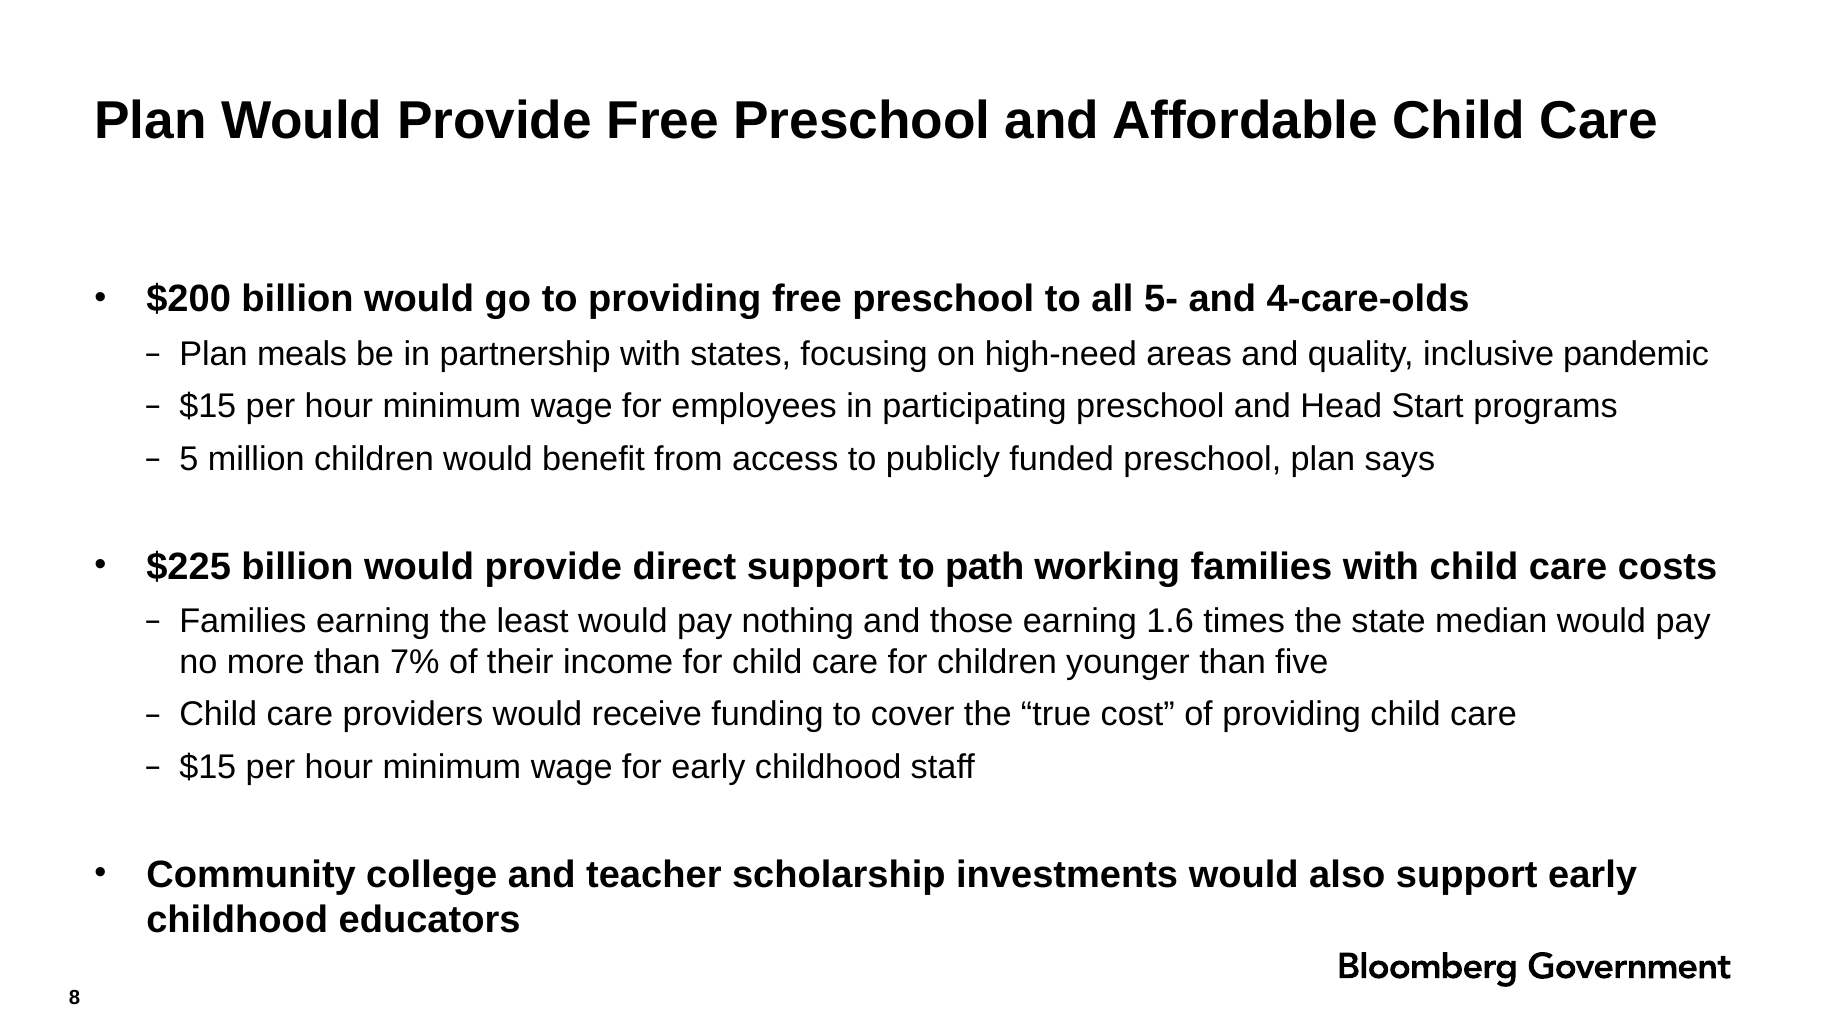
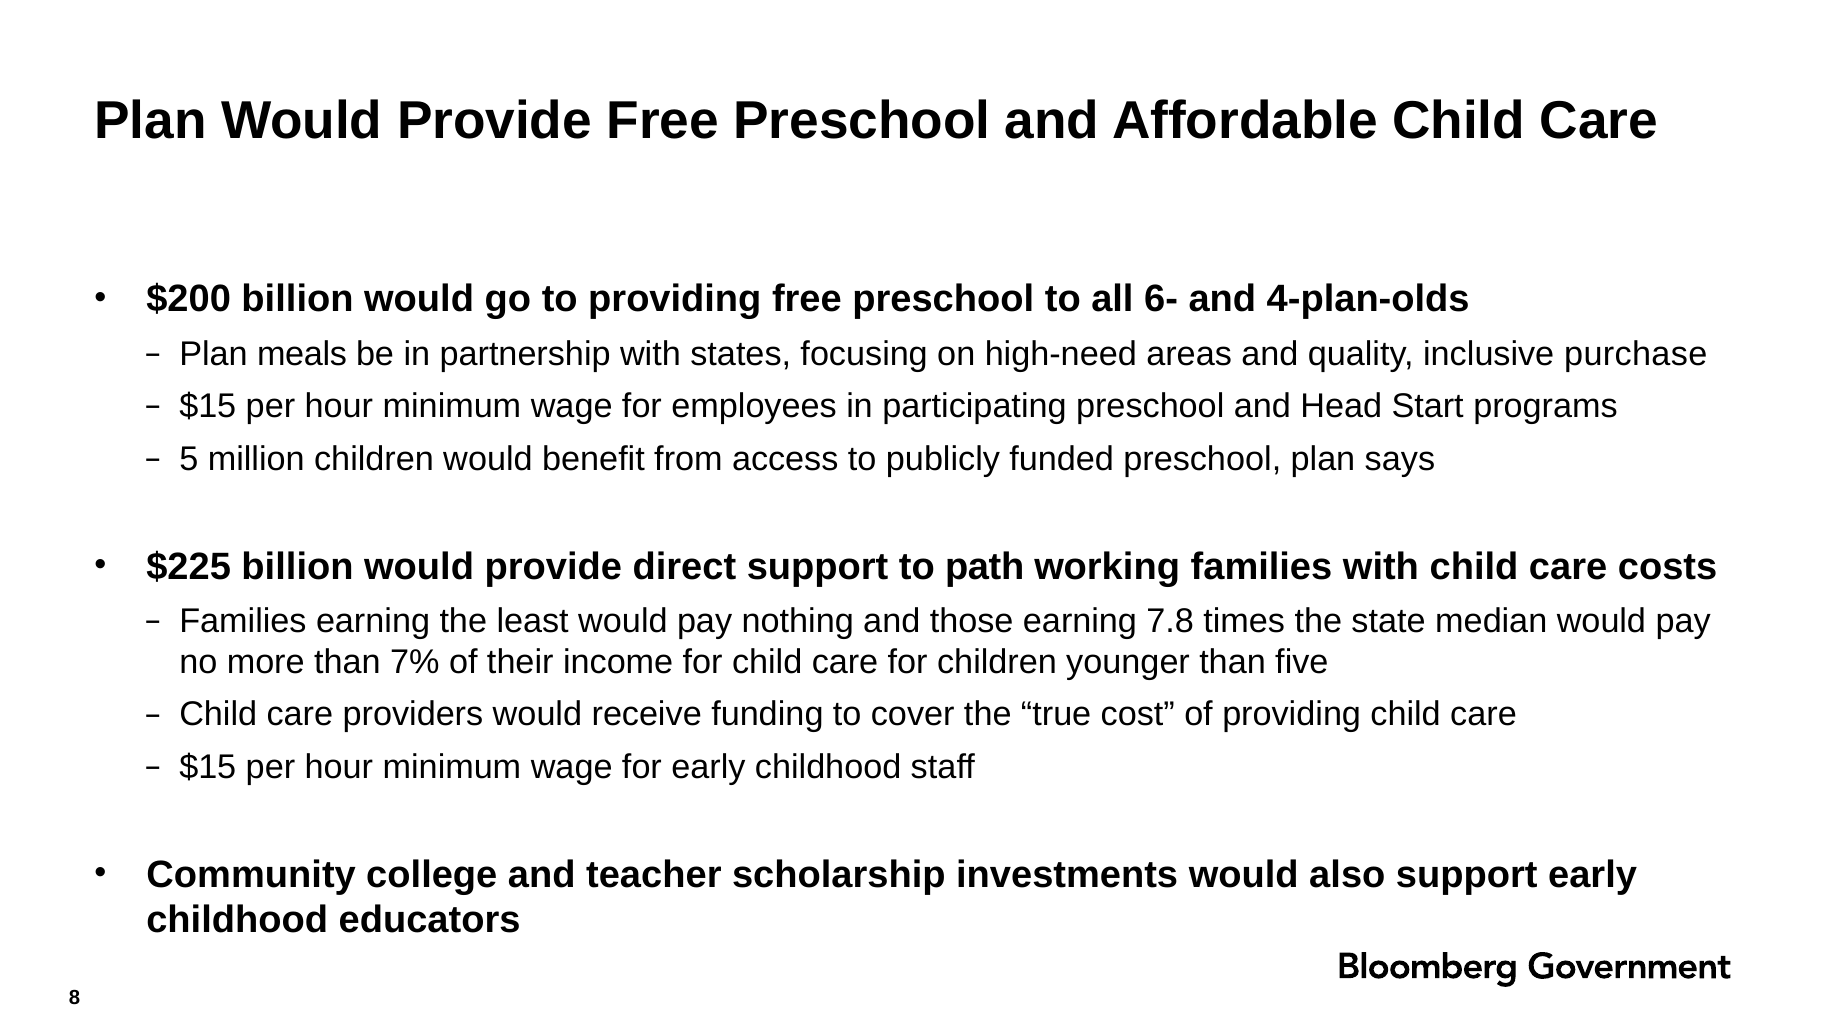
5-: 5- -> 6- (1161, 299)
4-care-olds: 4-care-olds -> 4-plan-olds (1368, 299)
pandemic: pandemic -> purchase (1636, 354)
1.6: 1.6 -> 7.8 (1170, 621)
